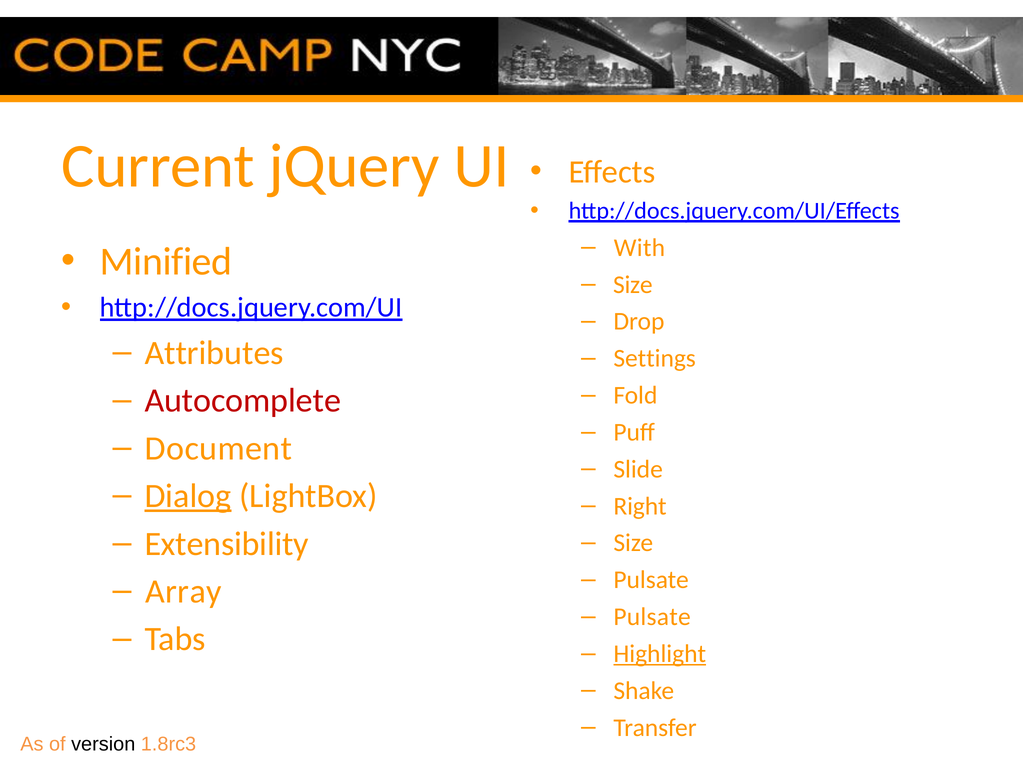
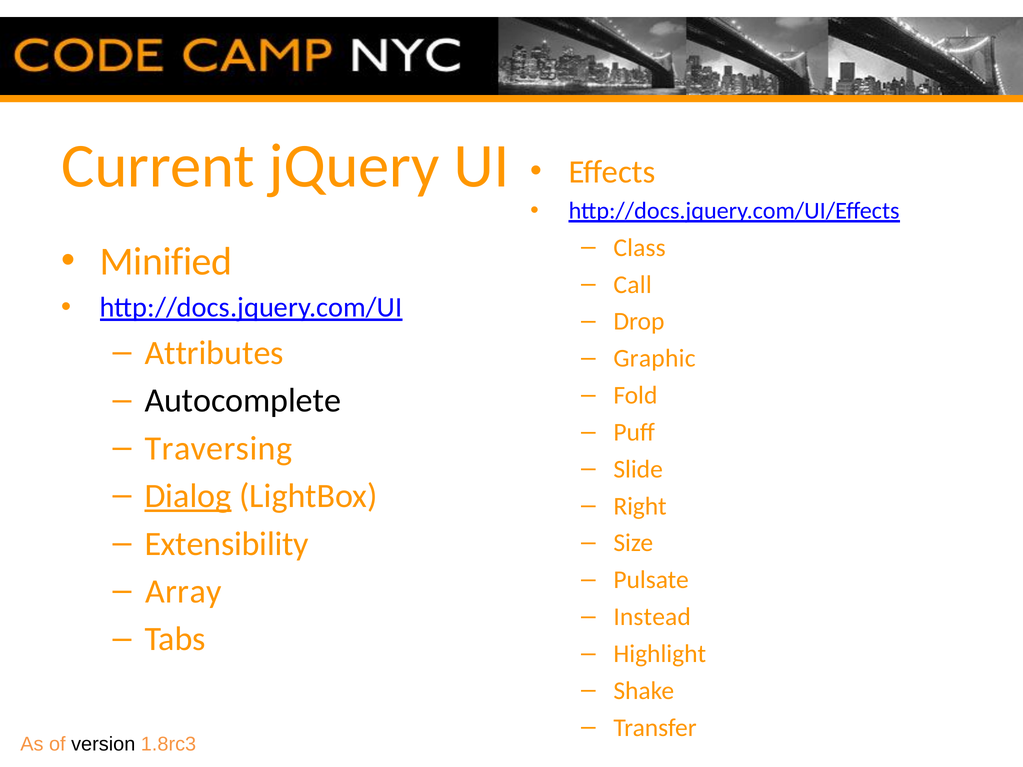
With: With -> Class (640, 248)
Size: Size -> Call (633, 285)
Settings: Settings -> Graphic (654, 359)
Autocomplete colour: red -> black (243, 401)
Document: Document -> Traversing (218, 449)
Pulsate: Pulsate -> Instead (652, 617)
Highlight underline: present -> none (660, 654)
